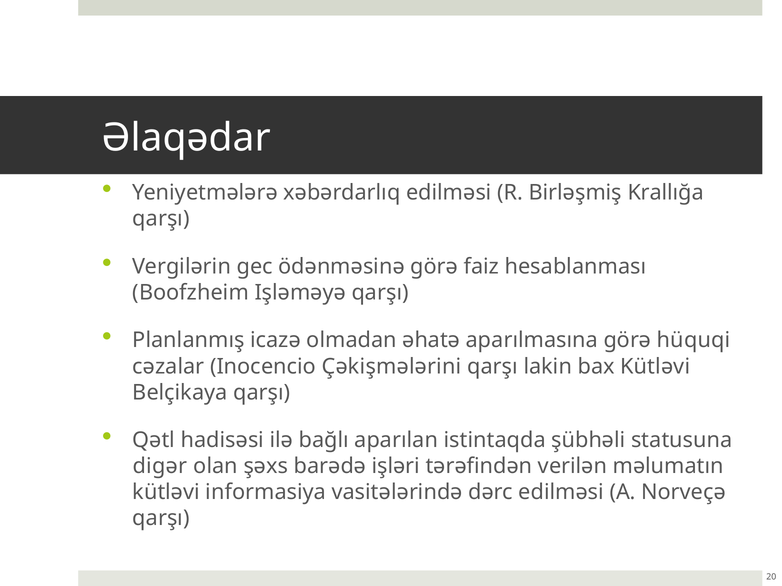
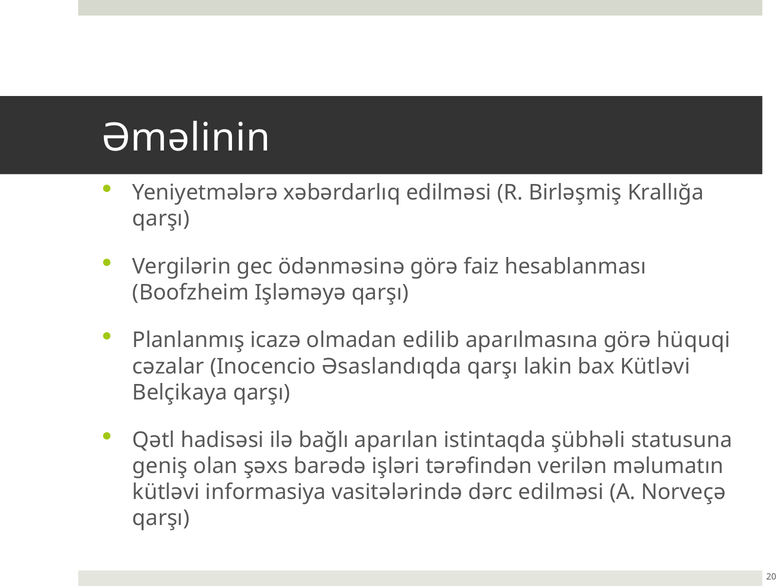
Əlaqədar: Əlaqədar -> Əməlinin (186, 138)
əhatə: əhatə -> edilib (431, 341)
Çəkişmələrini: Çəkişmələrini -> Əsaslandıqda (392, 367)
digər: digər -> geniş (160, 467)
